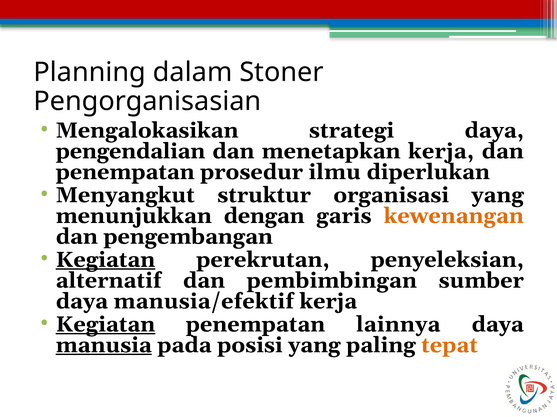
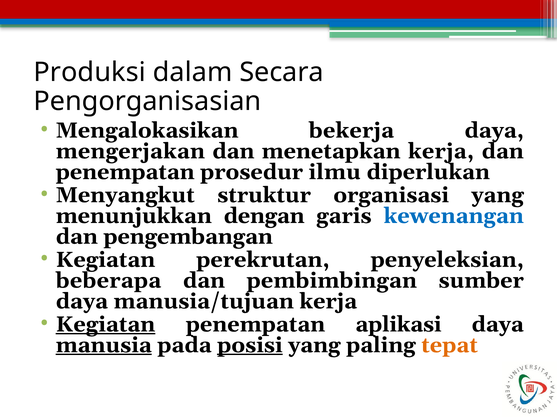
Planning: Planning -> Produksi (90, 72)
Stoner: Stoner -> Secara (282, 72)
strategi: strategi -> bekerja (351, 131)
pengendalian: pengendalian -> mengerjakan (130, 151)
kewenangan colour: orange -> blue (454, 216)
Kegiatan underline: present -> none (105, 260)
alternatif: alternatif -> beberapa (108, 281)
manusia/efektif: manusia/efektif -> manusia/tujuan (204, 302)
lainnya: lainnya -> aplikasi (398, 325)
posisi underline: none -> present (250, 346)
